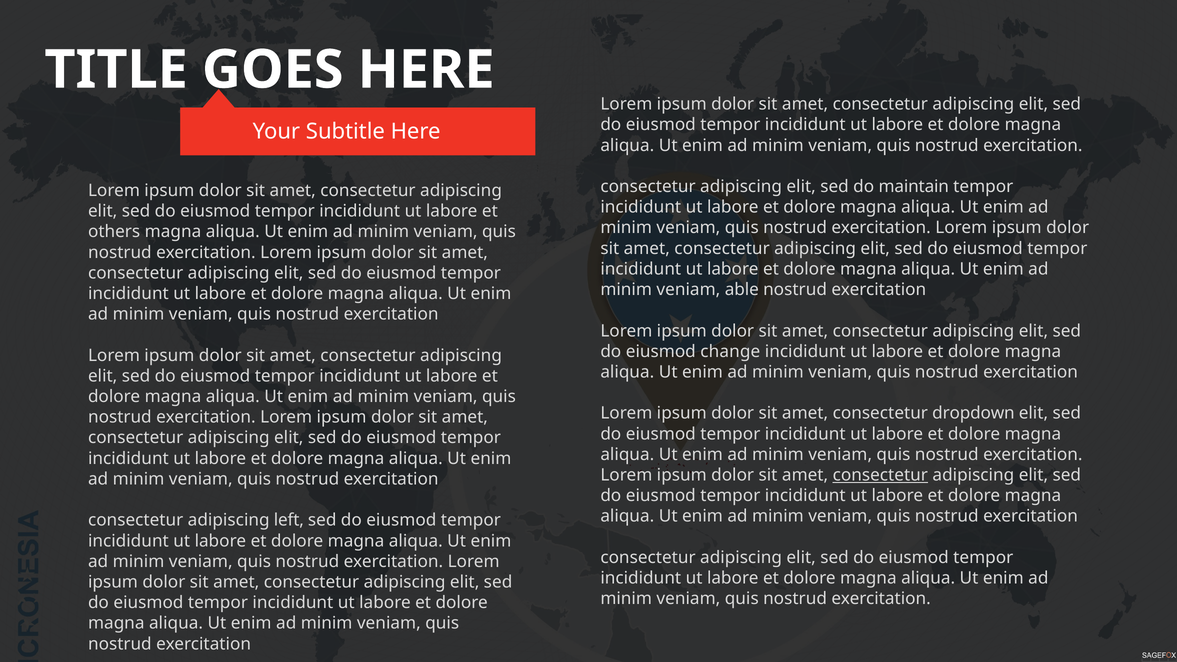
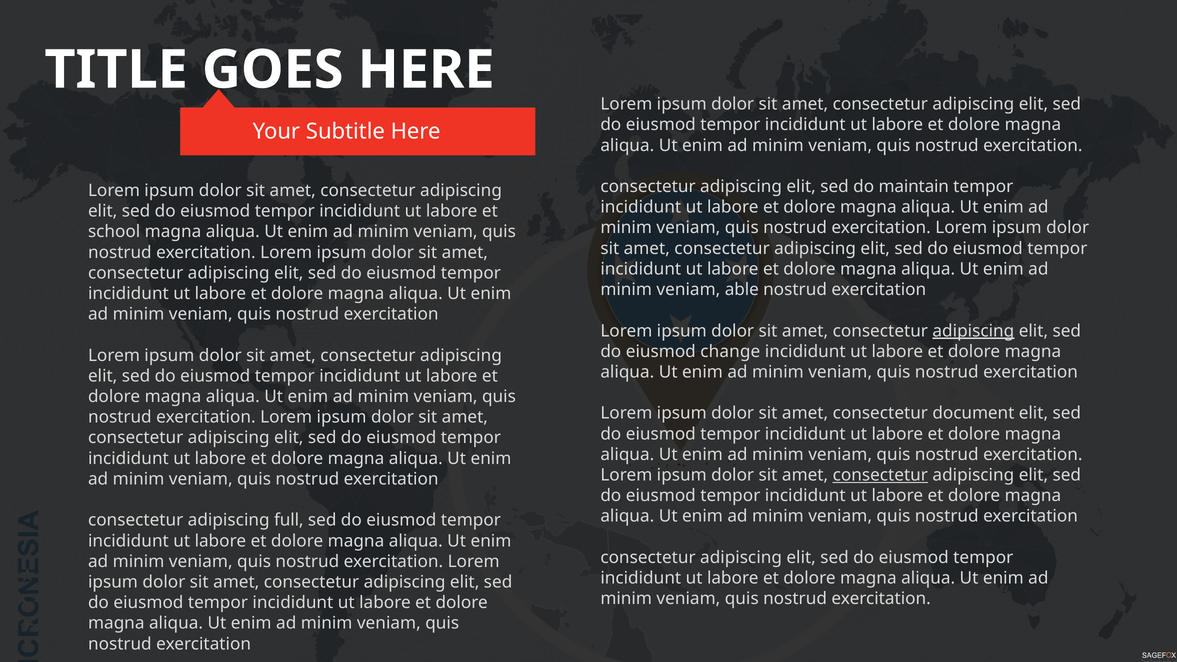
others: others -> school (114, 232)
adipiscing underline: none -> present (973, 331)
dropdown: dropdown -> document (973, 413)
left: left -> full (289, 520)
